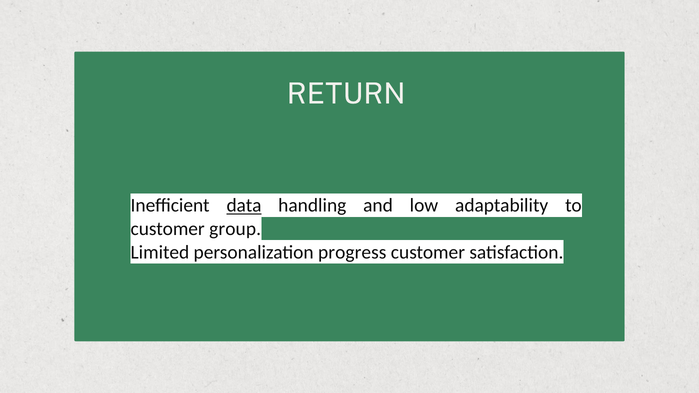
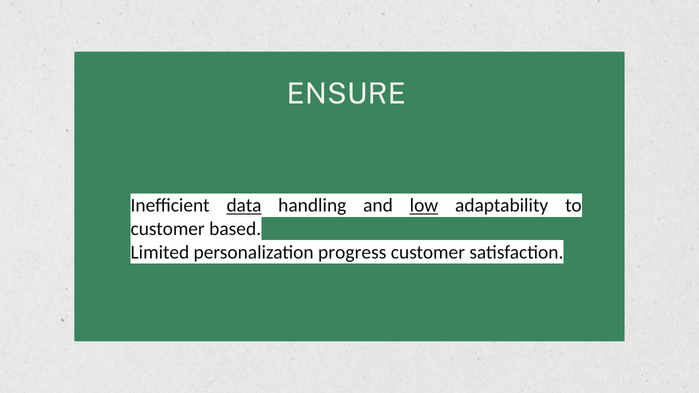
RETURN: RETURN -> ENSURE (346, 94)
low underline: none -> present (424, 206)
group: group -> based (235, 229)
